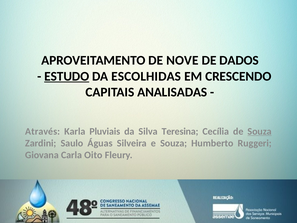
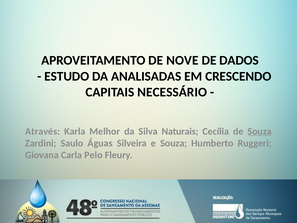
ESTUDO underline: present -> none (67, 76)
ESCOLHIDAS: ESCOLHIDAS -> ANALISADAS (146, 76)
ANALISADAS: ANALISADAS -> NECESSÁRIO (172, 92)
Pluviais: Pluviais -> Melhor (105, 131)
Teresina: Teresina -> Naturais (180, 131)
Oito: Oito -> Pelo (93, 155)
